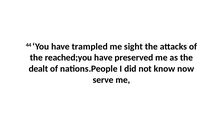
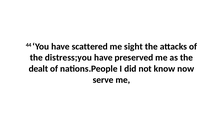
trampled: trampled -> scattered (90, 47)
reached;you: reached;you -> distress;you (68, 58)
